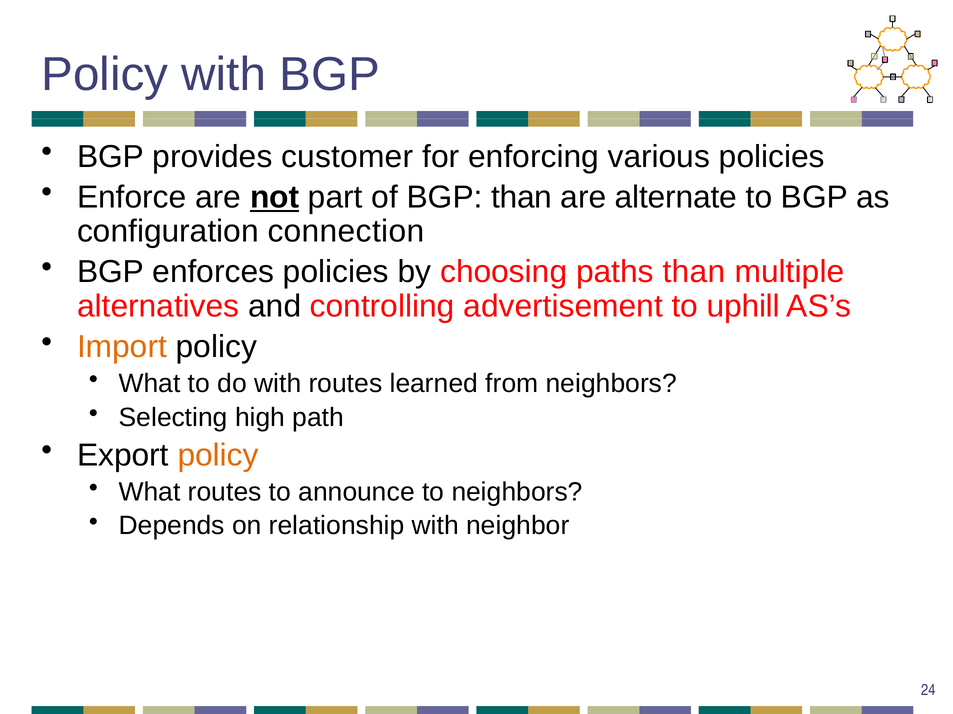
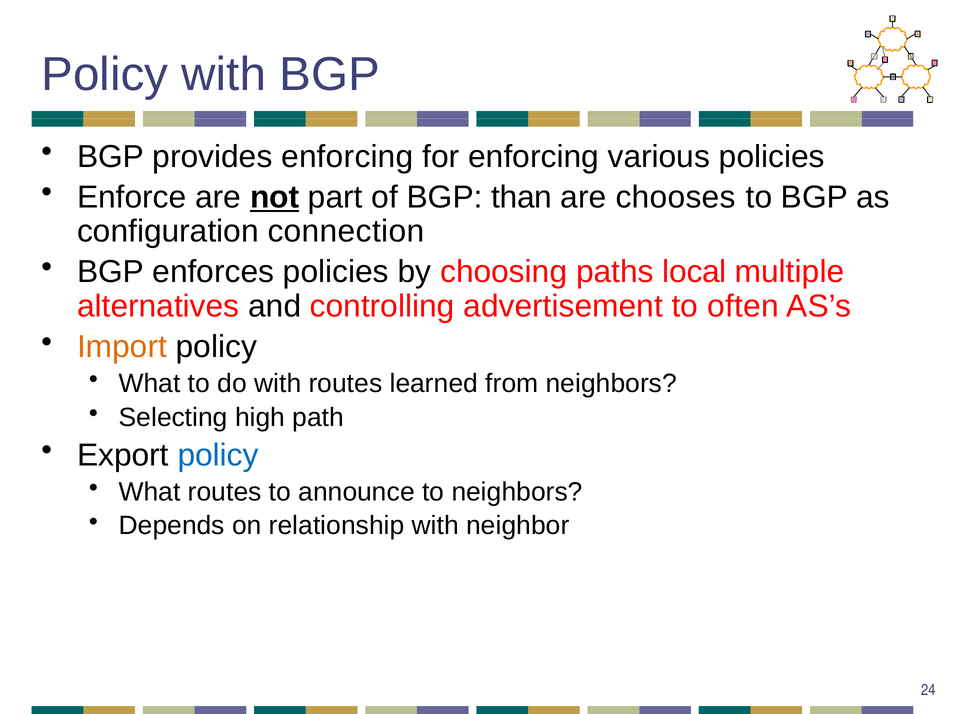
provides customer: customer -> enforcing (347, 157)
alternate: alternate -> chooses (676, 197)
paths than: than -> local (694, 272)
uphill: uphill -> often (743, 307)
policy colour: orange -> blue (218, 456)
